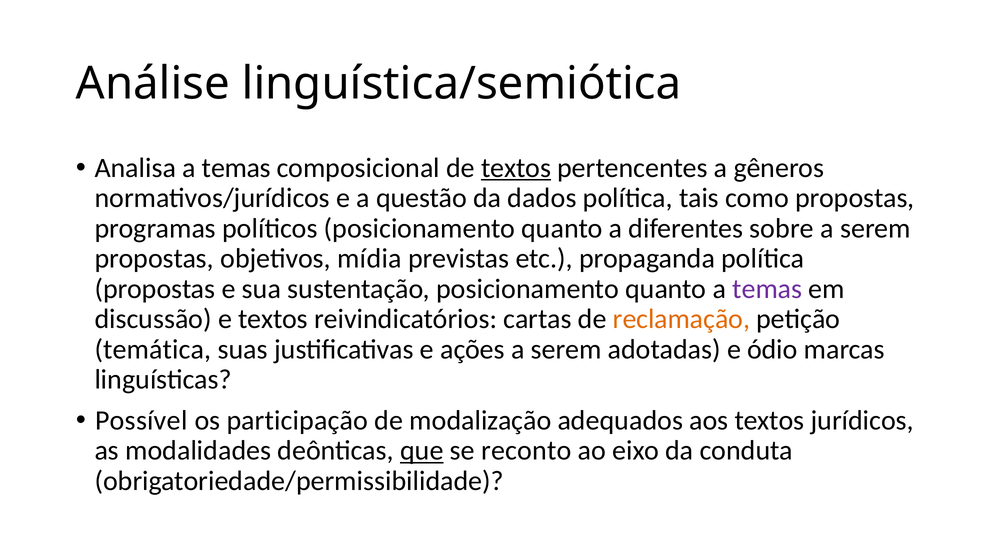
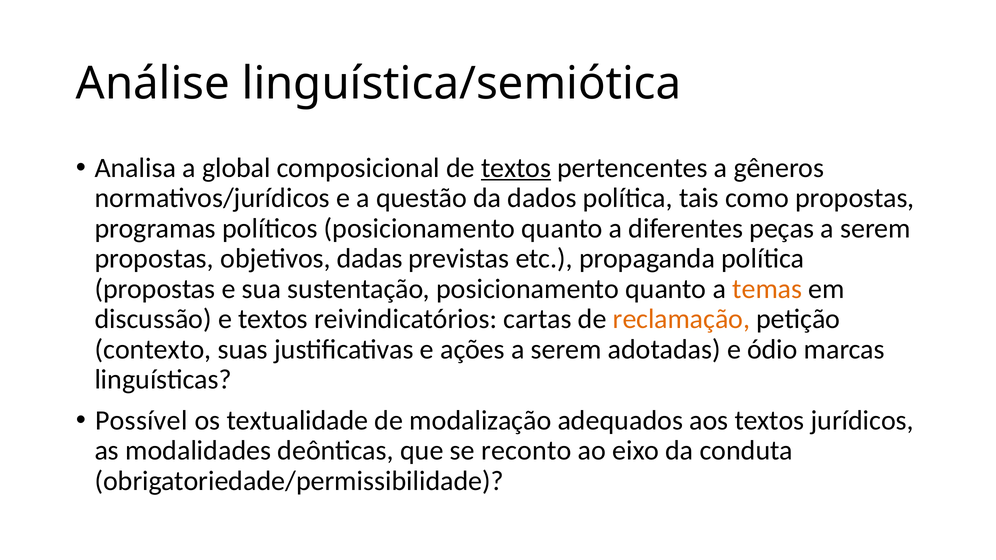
Analisa a temas: temas -> global (236, 168)
sobre: sobre -> peças (782, 228)
mídia: mídia -> dadas (370, 259)
temas colour: purple -> orange (767, 289)
temática: temática -> contexto (153, 350)
participação: participação -> textualidade (297, 421)
que underline: present -> none (422, 451)
